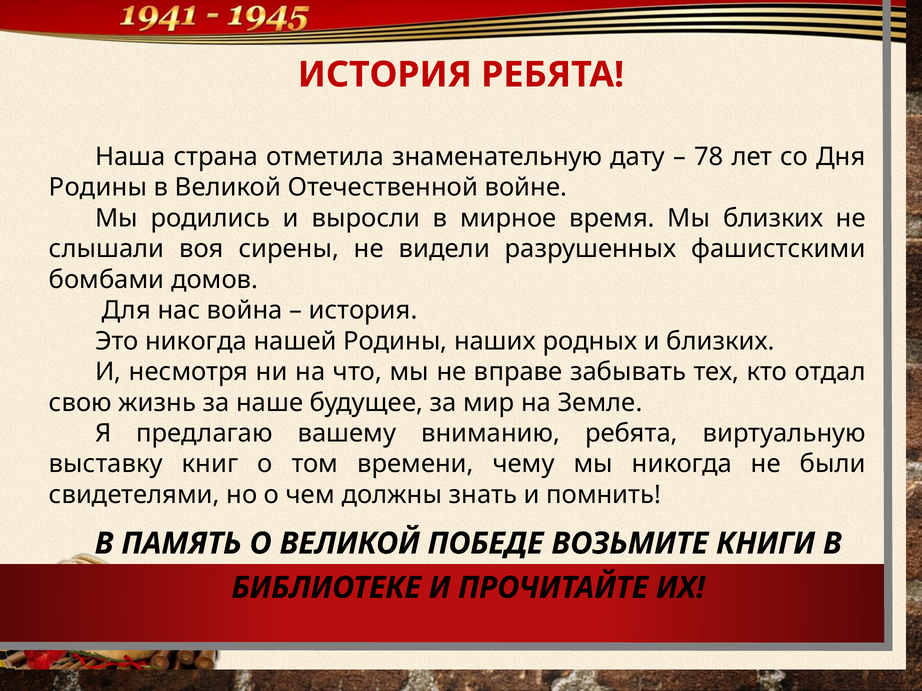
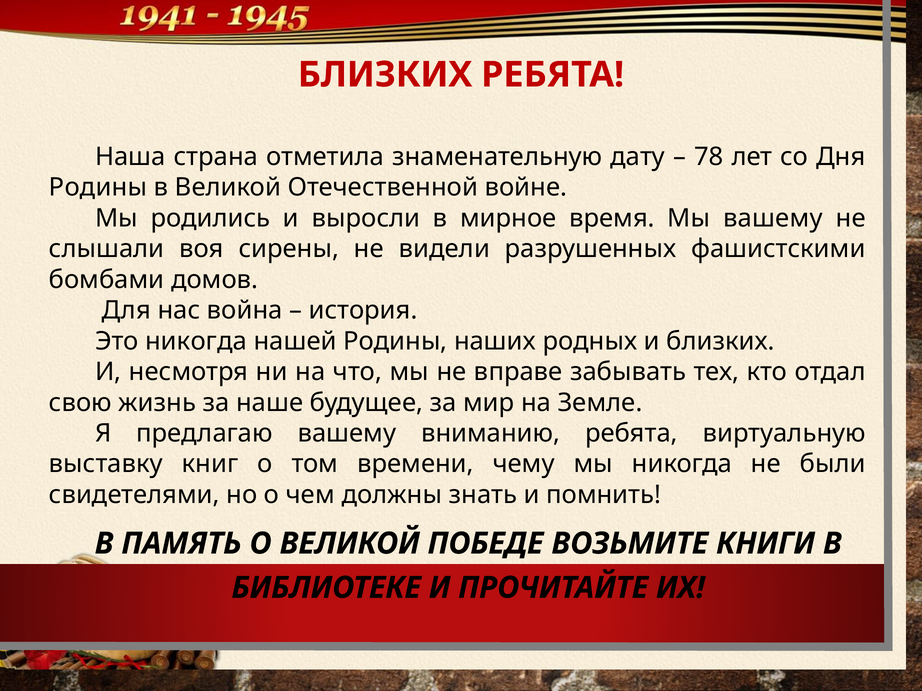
ИСТОРИЯ: ИСТОРИЯ -> БЛИЗКИХ (385, 75)
Мы близких: близких -> вашему (773, 218)
